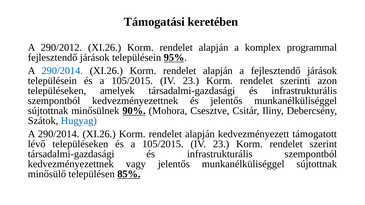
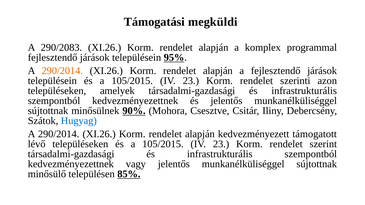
keretében: keretében -> megküldi (213, 22)
290/2012: 290/2012 -> 290/2083 (61, 48)
290/2014 colour: blue -> orange (62, 71)
